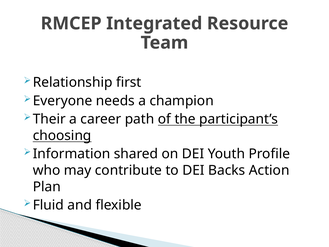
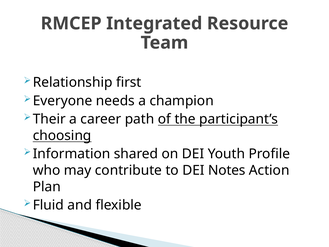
Backs: Backs -> Notes (227, 170)
